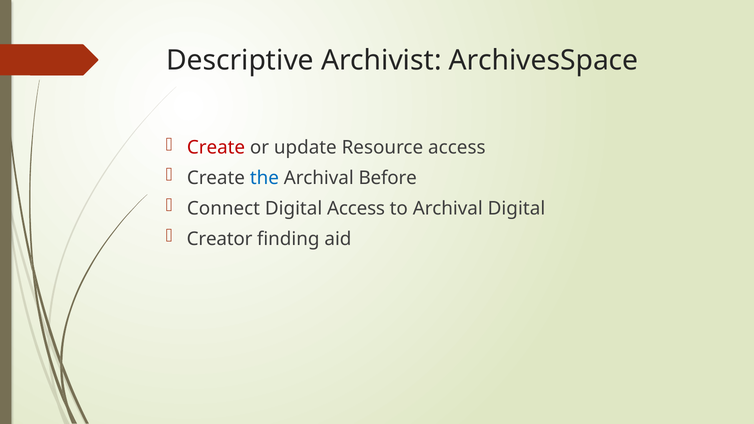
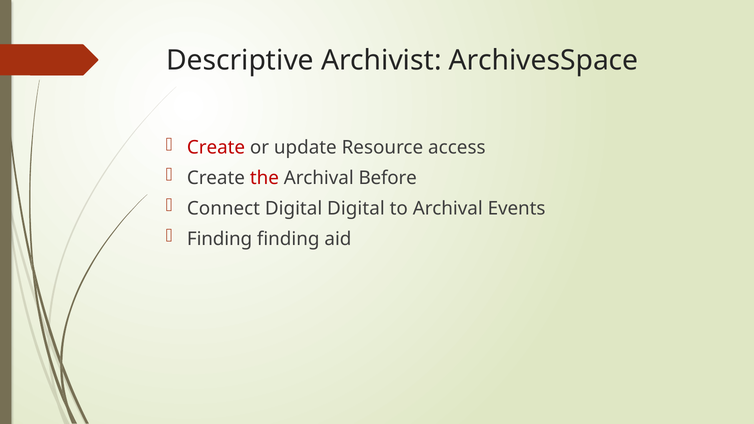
the colour: blue -> red (264, 178)
Digital Access: Access -> Digital (356, 208)
Archival Digital: Digital -> Events (517, 208)
Creator: Creator -> Finding (220, 239)
